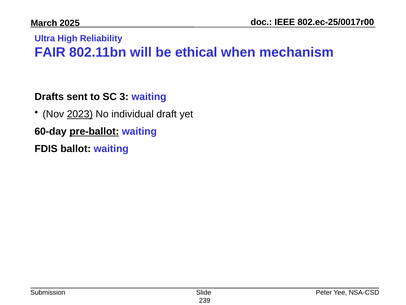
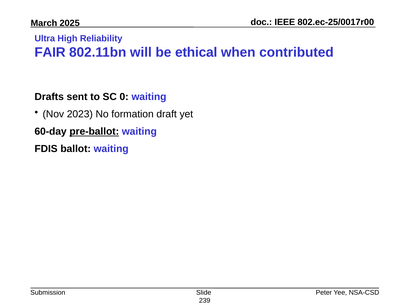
mechanism: mechanism -> contributed (296, 52)
3: 3 -> 0 (124, 97)
2023 underline: present -> none (80, 114)
individual: individual -> formation (133, 114)
